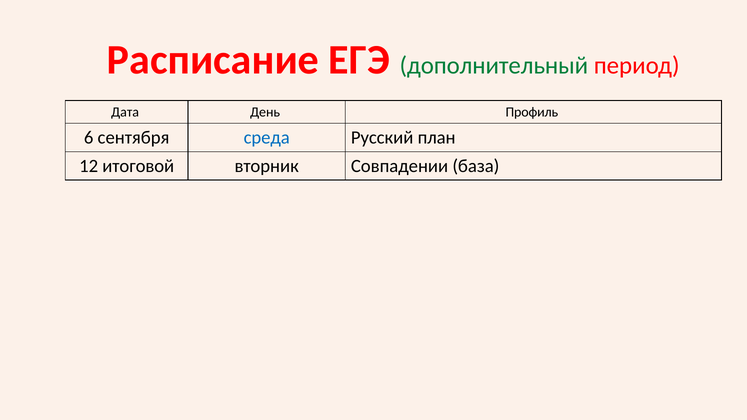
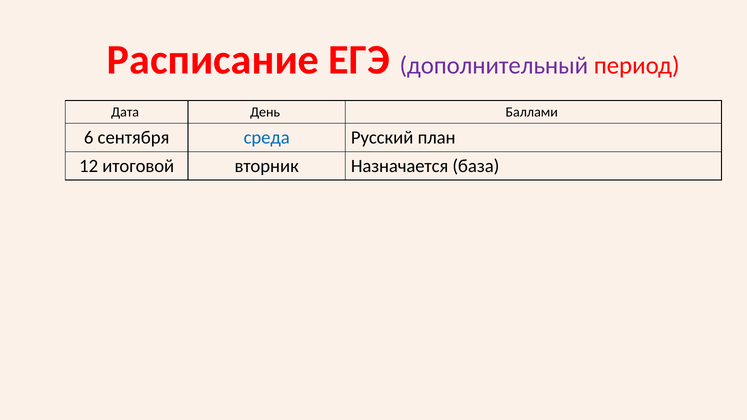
дополнительный colour: green -> purple (494, 66)
Профиль: Профиль -> Баллами (532, 112)
Совпадении: Совпадении -> Назначается (400, 166)
